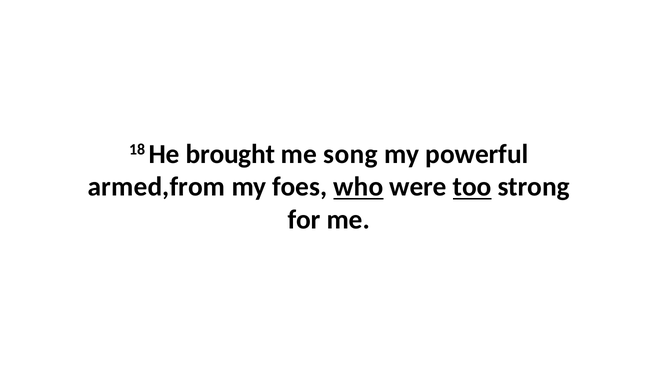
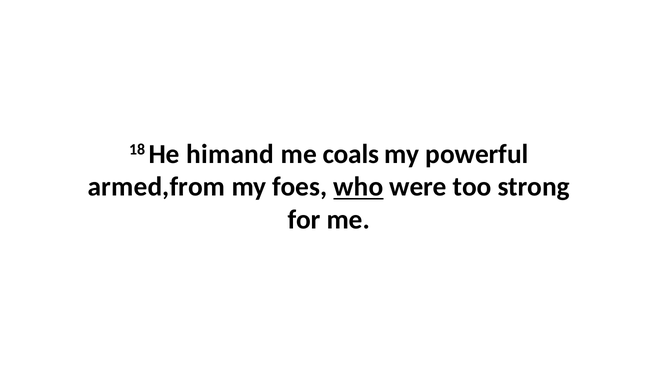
brought: brought -> himand (230, 154)
song: song -> coals (351, 154)
too underline: present -> none (472, 187)
